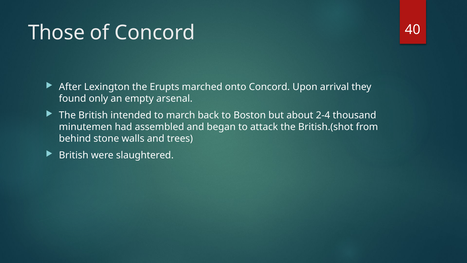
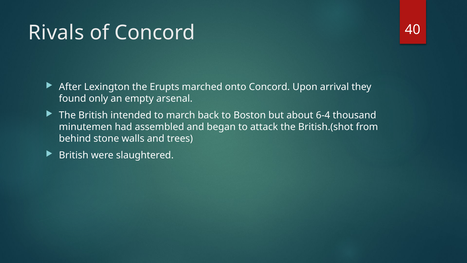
Those: Those -> Rivals (56, 33)
2-4: 2-4 -> 6-4 (323, 115)
